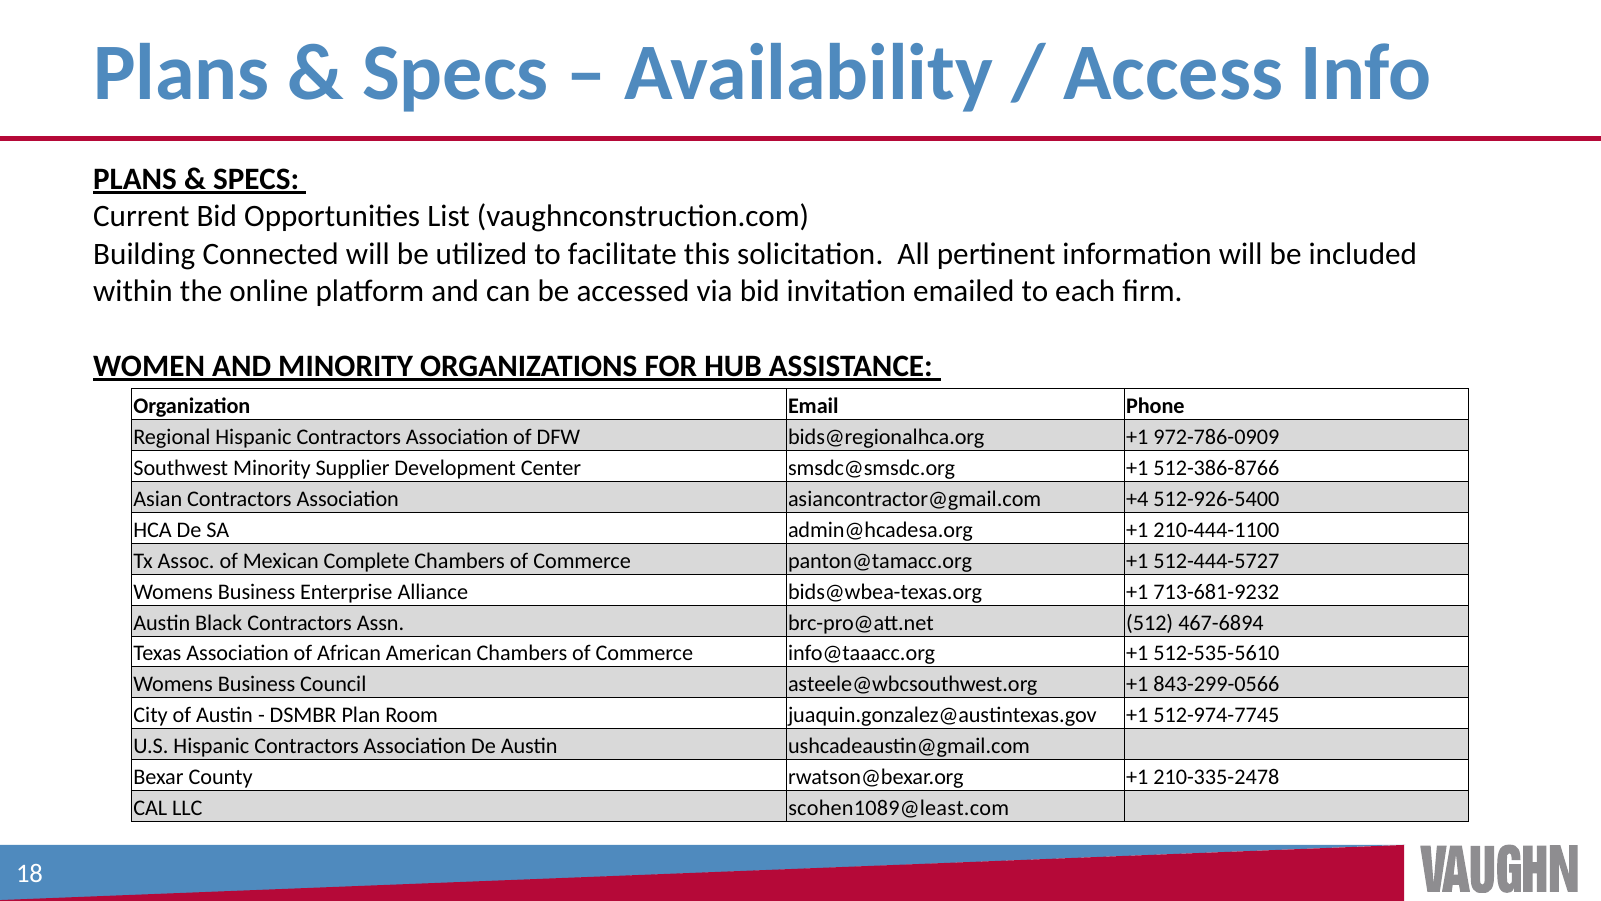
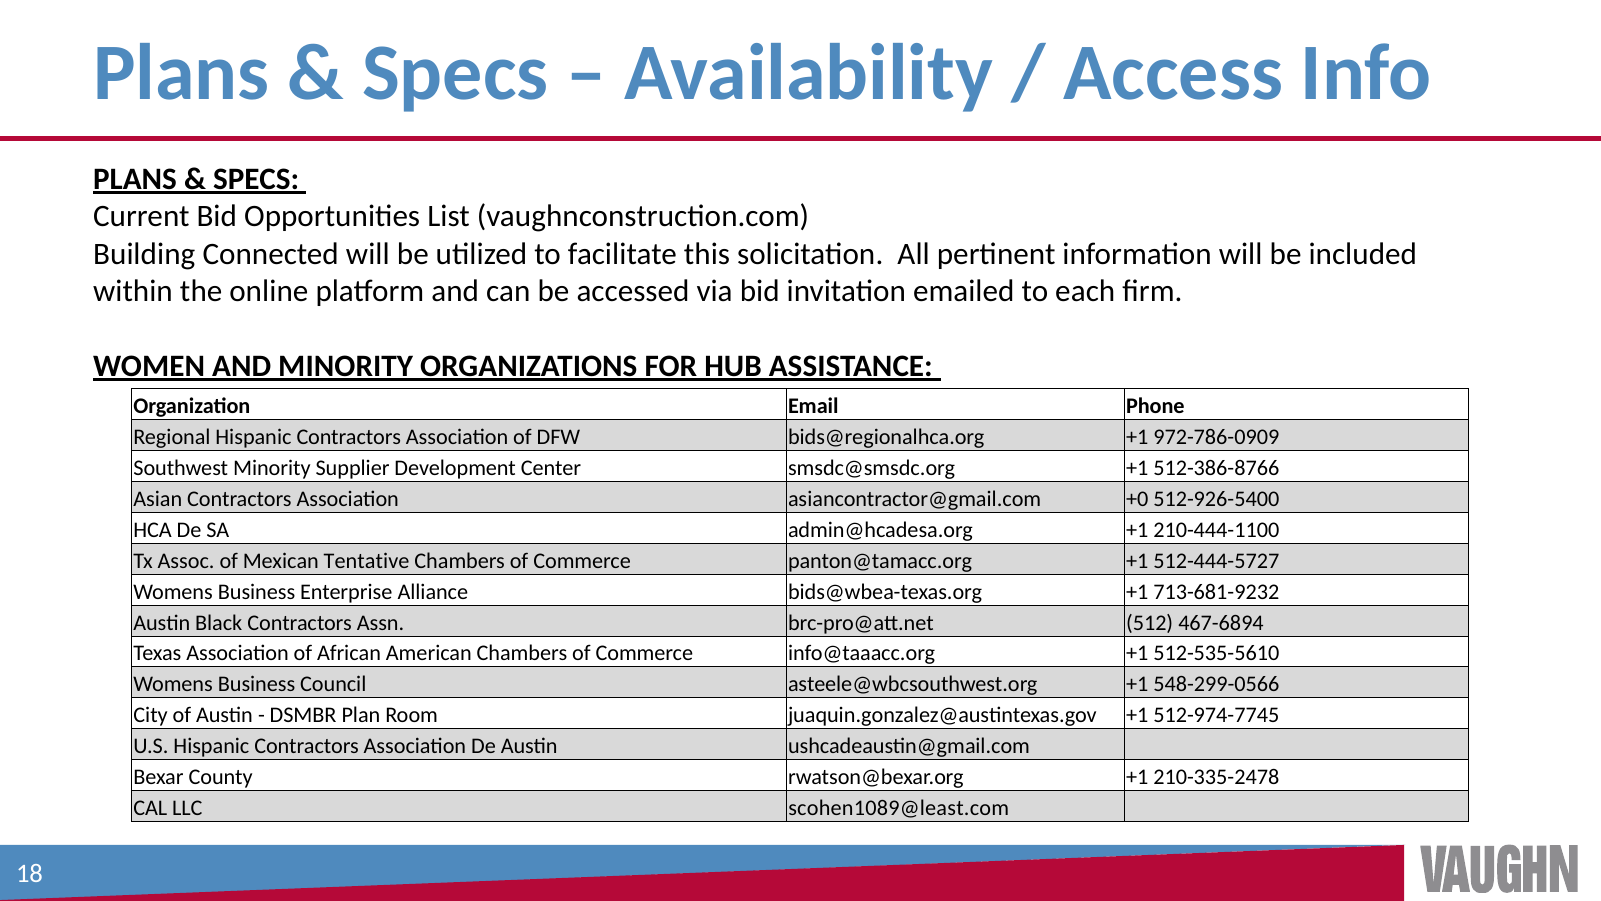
+4: +4 -> +0 (1137, 499)
Complete: Complete -> Tentative (367, 561)
843-299-0566: 843-299-0566 -> 548-299-0566 (1216, 684)
